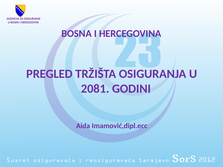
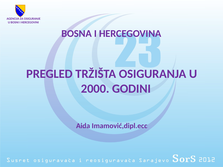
2081: 2081 -> 2000 (95, 89)
